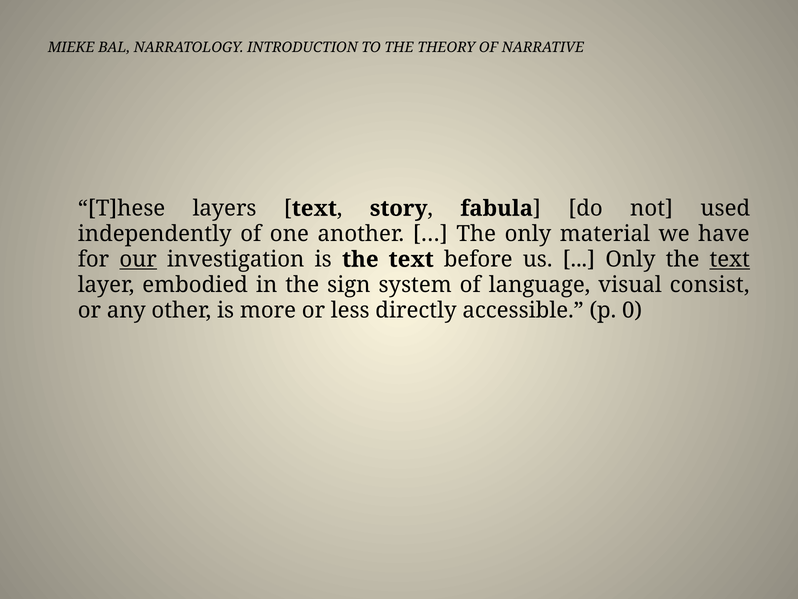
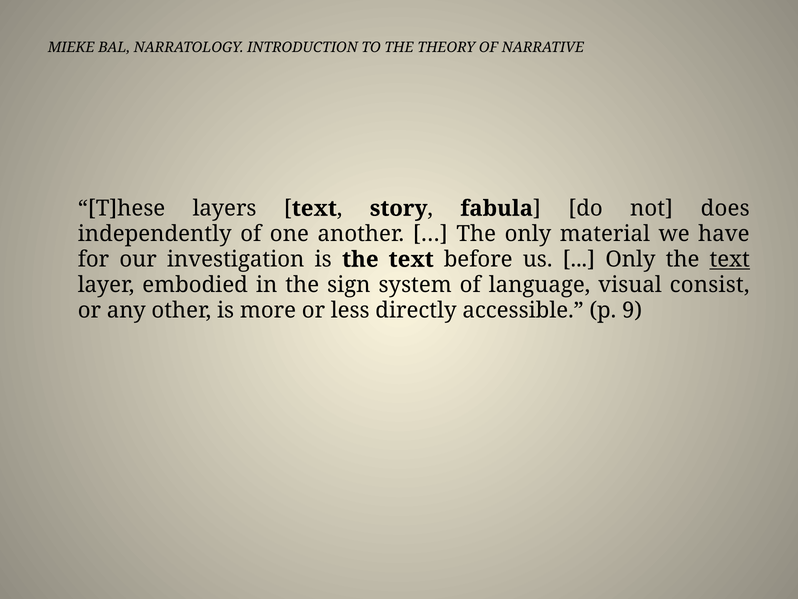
used: used -> does (725, 208)
our underline: present -> none (138, 259)
0: 0 -> 9 (632, 310)
